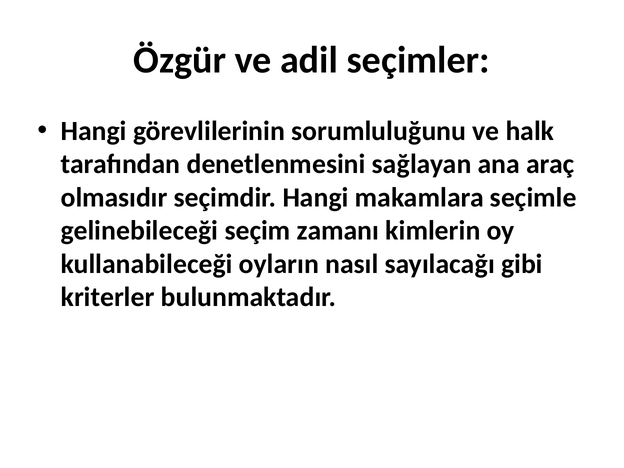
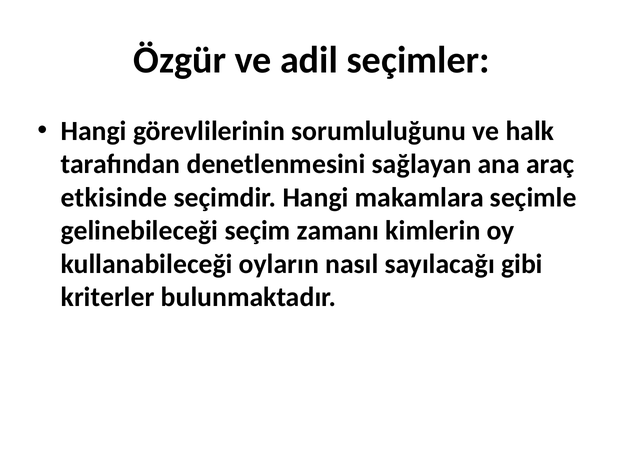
olmasıdır: olmasıdır -> etkisinde (114, 197)
